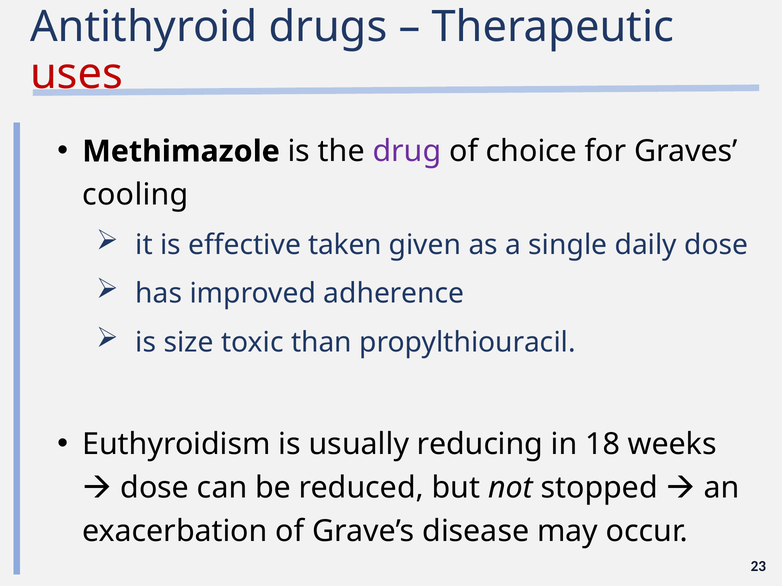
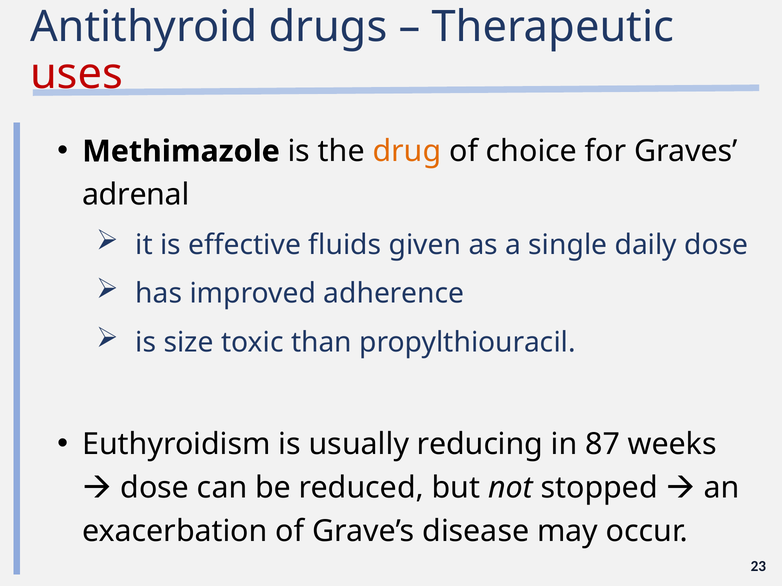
drug colour: purple -> orange (407, 152)
cooling: cooling -> adrenal (136, 195)
taken: taken -> fluids (345, 245)
18: 18 -> 87 (603, 445)
